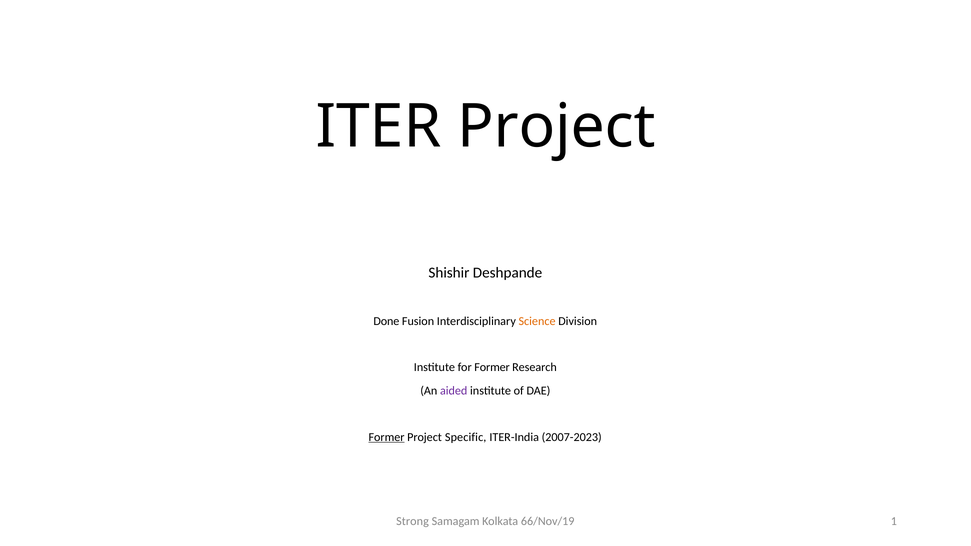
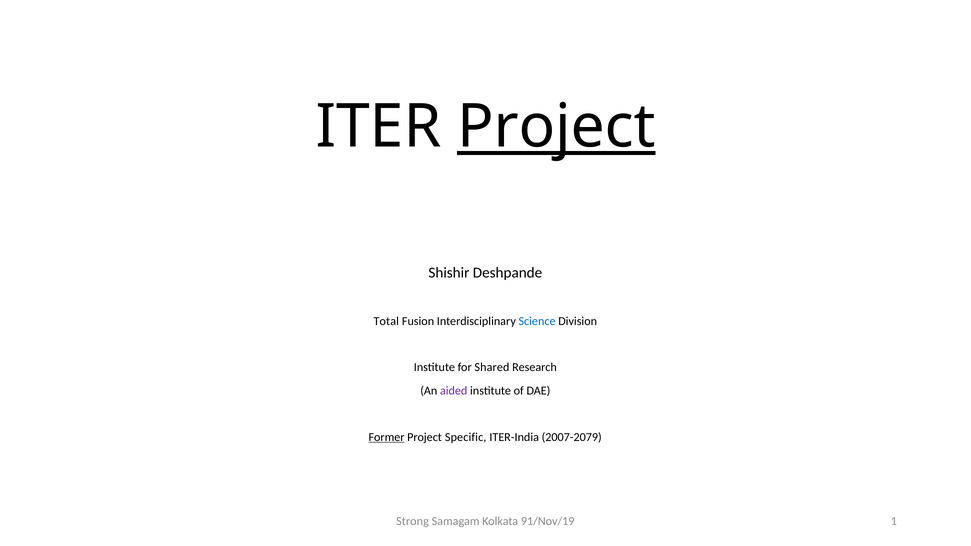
Project underline: none -> present (556, 127)
Done: Done -> Total (386, 321)
Science colour: orange -> blue (537, 321)
for Former: Former -> Shared (492, 368)
2007-2023: 2007-2023 -> 2007-2079 (572, 437)
66/Nov/19: 66/Nov/19 -> 91/Nov/19 (548, 521)
